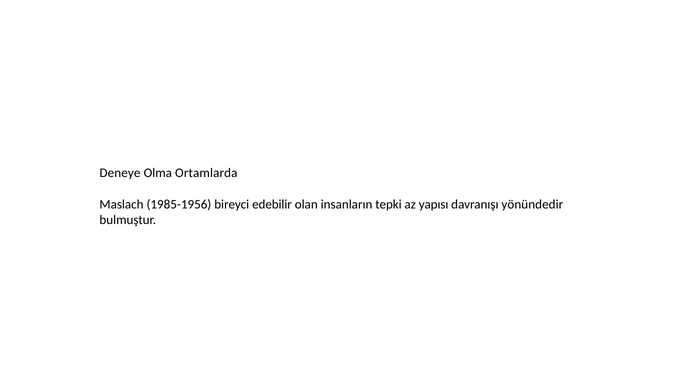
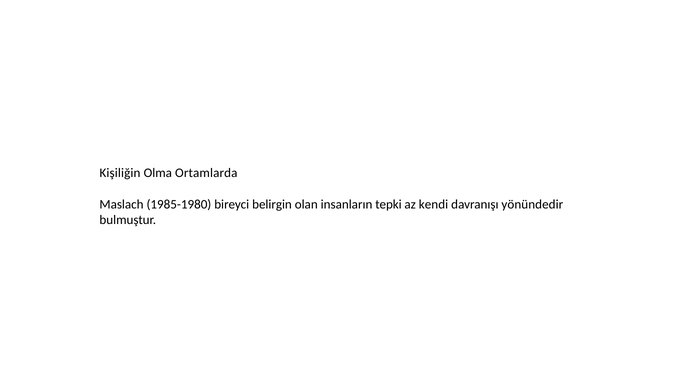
Deneye: Deneye -> Kişiliğin (120, 173)
1985-1956: 1985-1956 -> 1985-1980 (179, 204)
edebilir: edebilir -> belirgin (272, 204)
yapısı: yapısı -> kendi (434, 204)
